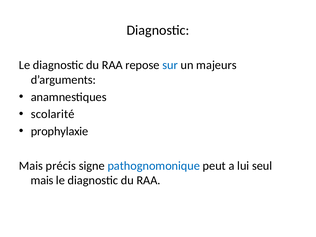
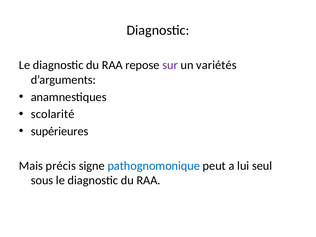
sur colour: blue -> purple (170, 65)
majeurs: majeurs -> variétés (216, 65)
prophylaxie: prophylaxie -> supérieures (60, 131)
mais: mais -> sous (42, 180)
